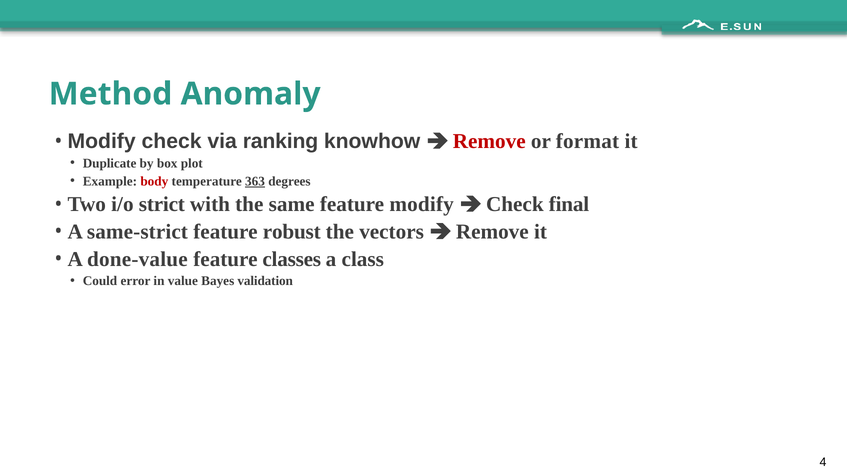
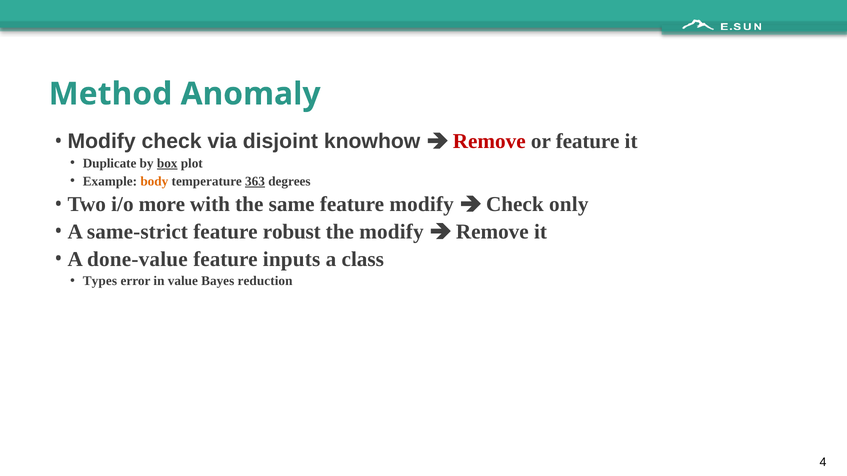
ranking: ranking -> disjoint (280, 141)
or format: format -> feature (588, 141)
box underline: none -> present (167, 163)
body colour: red -> orange (154, 181)
strict: strict -> more (162, 205)
final: final -> only (569, 205)
the vectors: vectors -> modify (391, 232)
classes: classes -> inputs (292, 259)
Could: Could -> Types (100, 281)
validation: validation -> reduction (265, 281)
